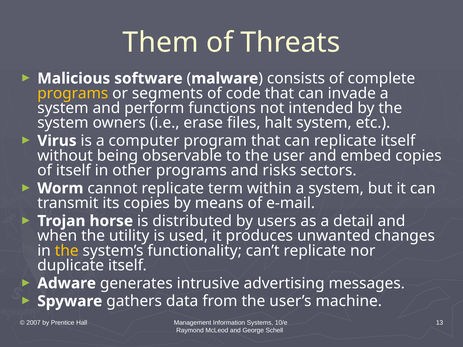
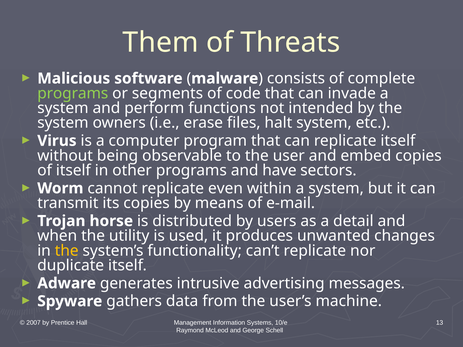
programs colour: yellow -> light green (73, 93)
risks: risks -> have (279, 171)
term: term -> even (225, 188)
